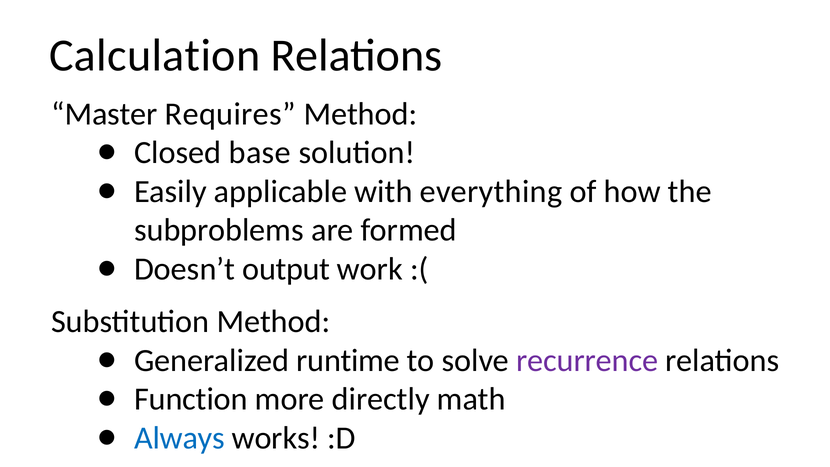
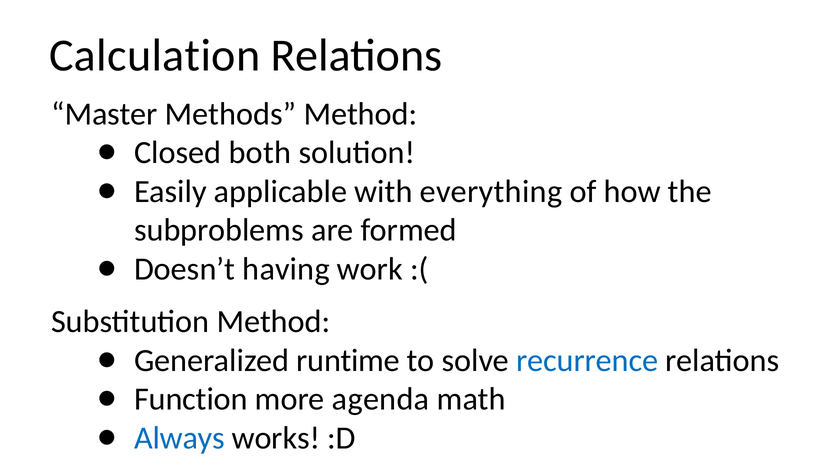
Requires: Requires -> Methods (231, 114)
base: base -> both (260, 153)
output: output -> having (286, 269)
recurrence colour: purple -> blue (587, 360)
directly: directly -> agenda (381, 399)
